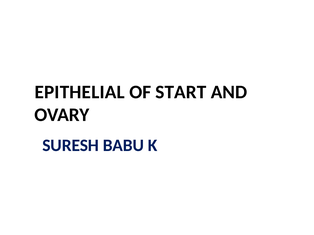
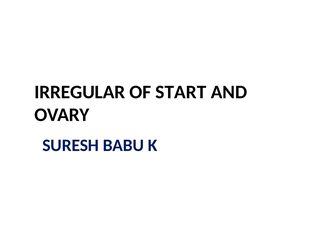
EPITHELIAL: EPITHELIAL -> IRREGULAR (80, 92)
